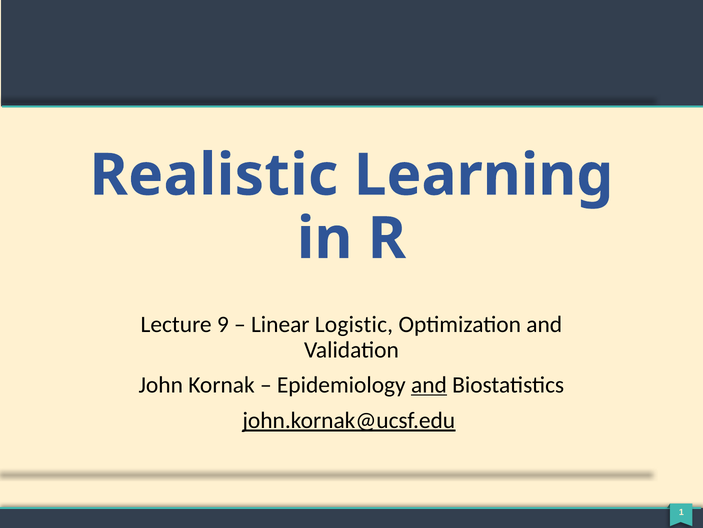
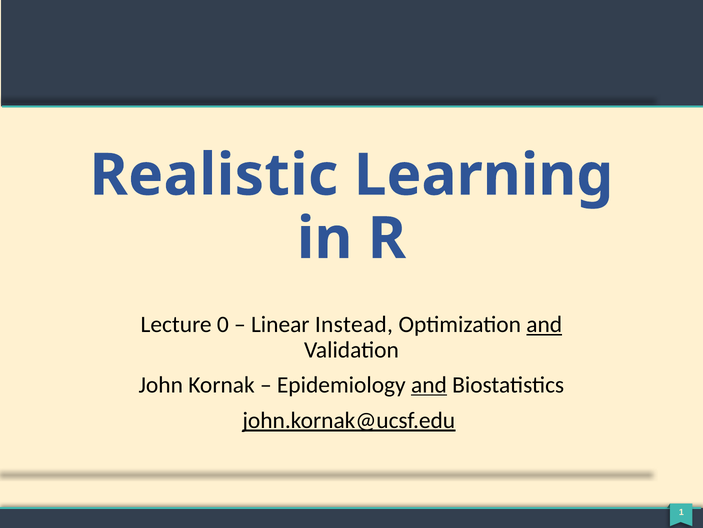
9: 9 -> 0 (223, 324)
Logistic: Logistic -> Instead (354, 324)
and underline: none -> present (544, 324)
